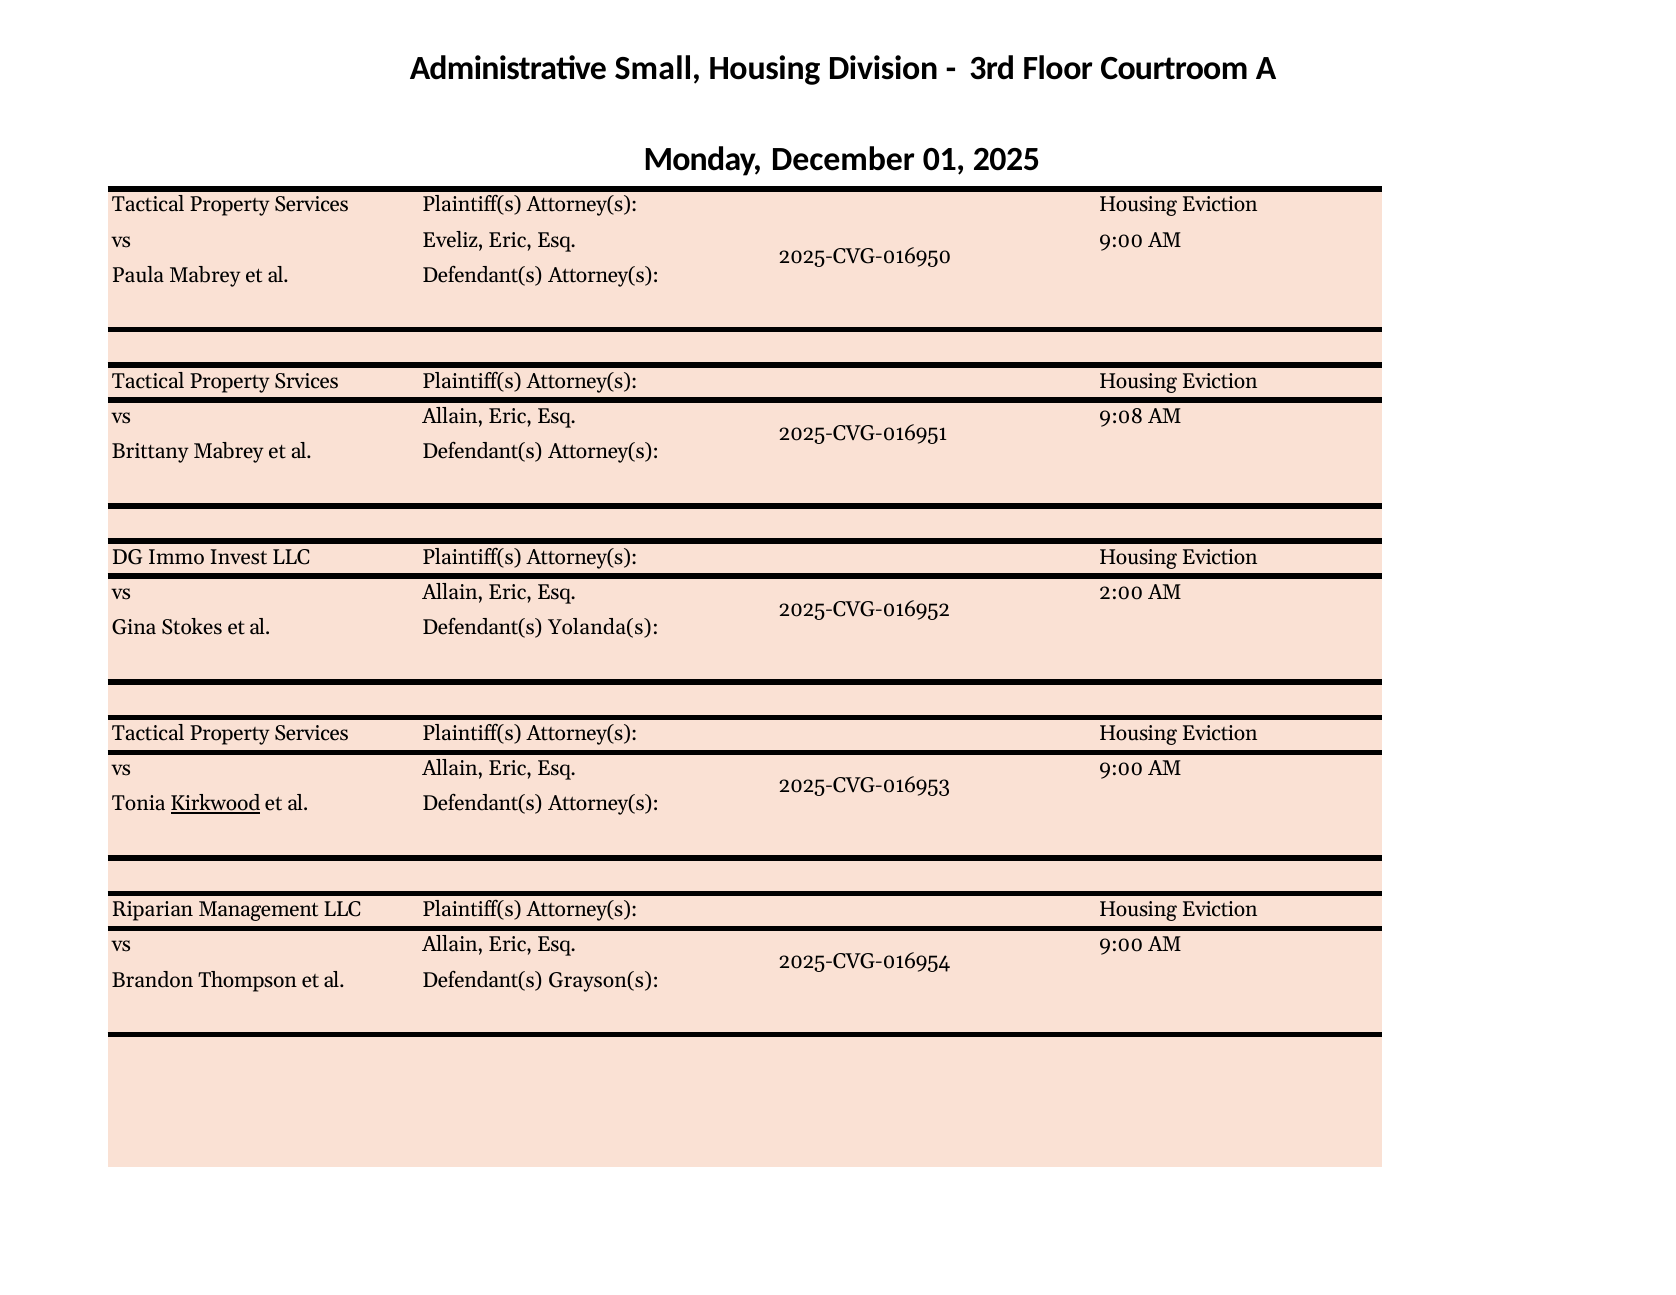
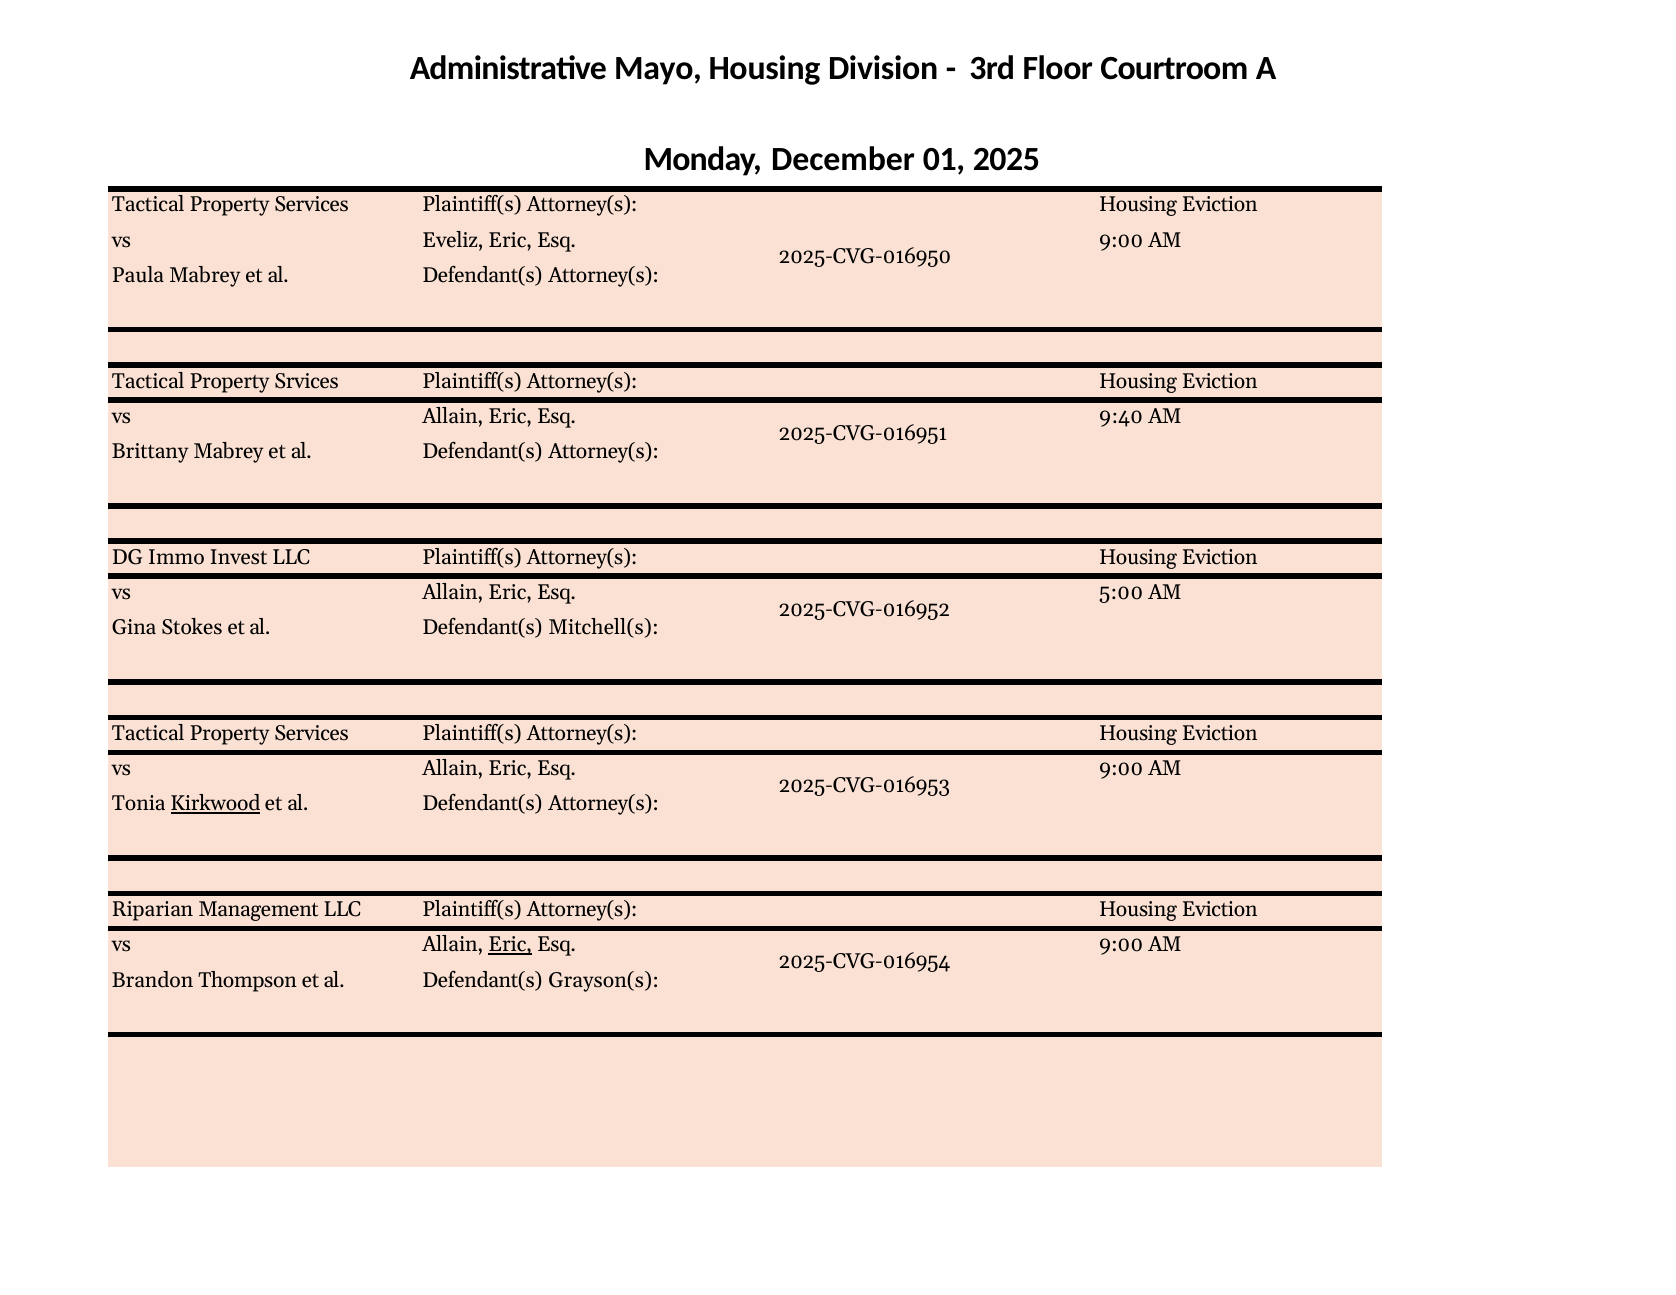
Small: Small -> Mayo (658, 69)
9:08: 9:08 -> 9:40 (1121, 416)
2:00: 2:00 -> 5:00 (1121, 593)
Yolanda(s: Yolanda(s -> Mitchell(s (603, 628)
Eric underline: none -> present (510, 945)
